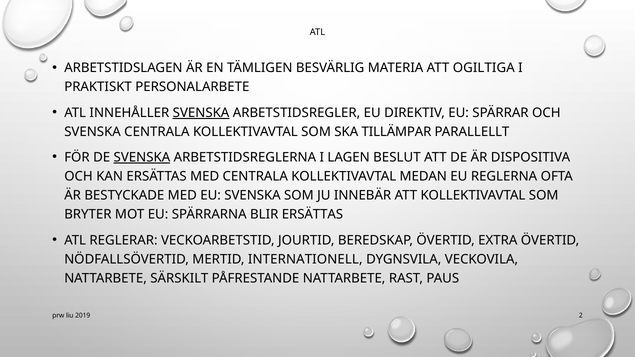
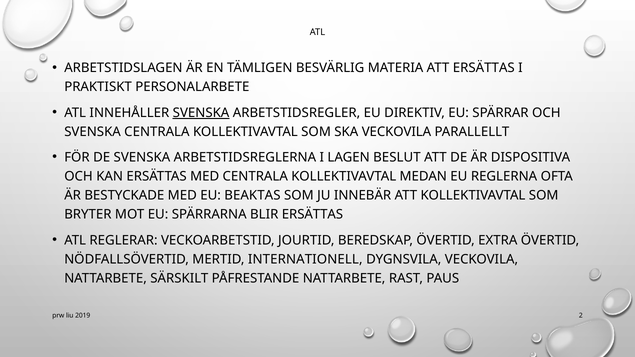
ATT OGILTIGA: OGILTIGA -> ERSÄTTAS (484, 68)
SKA TILLÄMPAR: TILLÄMPAR -> VECKOVILA (396, 132)
SVENSKA underline: present -> none (142, 157)
EU SVENSKA: SVENSKA -> BEAKTAS (252, 196)
